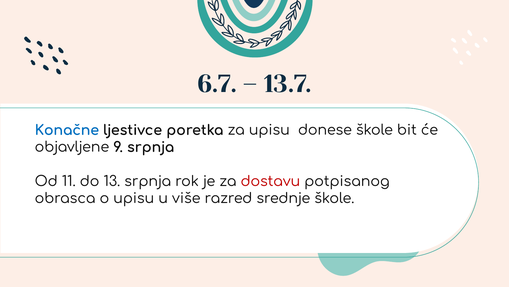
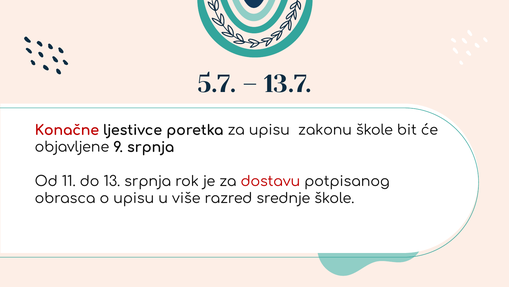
6.7: 6.7 -> 5.7 (217, 84)
Konačne colour: blue -> red (67, 130)
donese: donese -> zakonu (325, 130)
